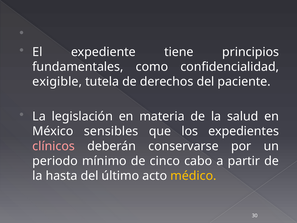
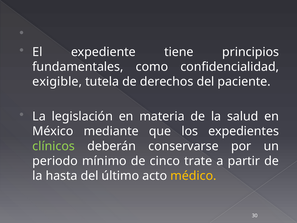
sensibles: sensibles -> mediante (111, 131)
clínicos colour: pink -> light green (54, 146)
cabo: cabo -> trate (198, 161)
